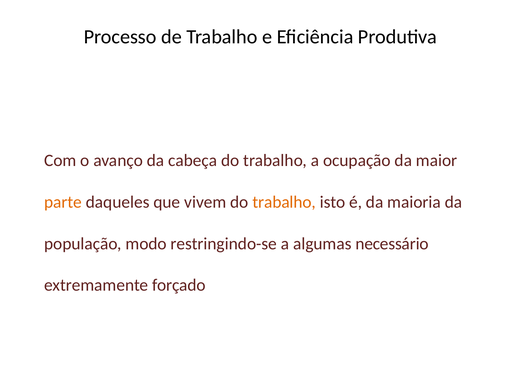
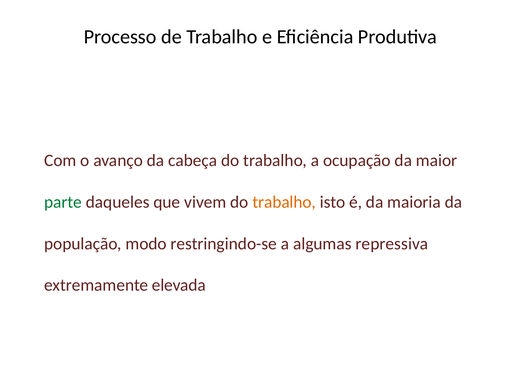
parte colour: orange -> green (63, 202)
necessário: necessário -> repressiva (392, 244)
forçado: forçado -> elevada (179, 286)
